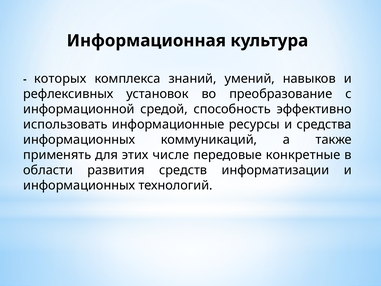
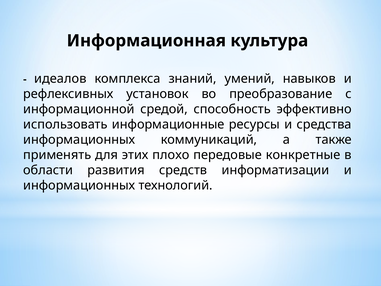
которых: которых -> идеалов (60, 79)
числе: числе -> плохо (171, 155)
